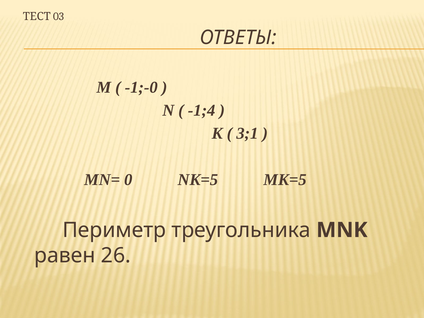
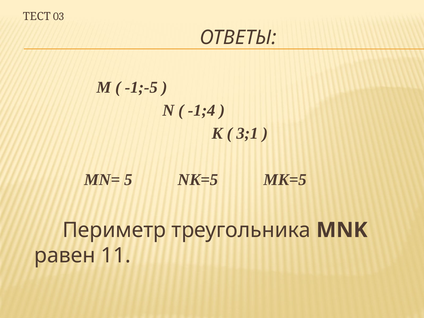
-1;-0: -1;-0 -> -1;-5 (141, 87)
0: 0 -> 5 (128, 180)
26: 26 -> 11 (116, 255)
